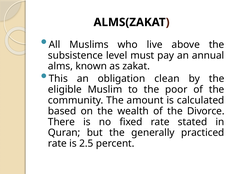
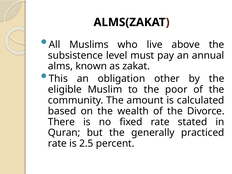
clean: clean -> other (167, 79)
